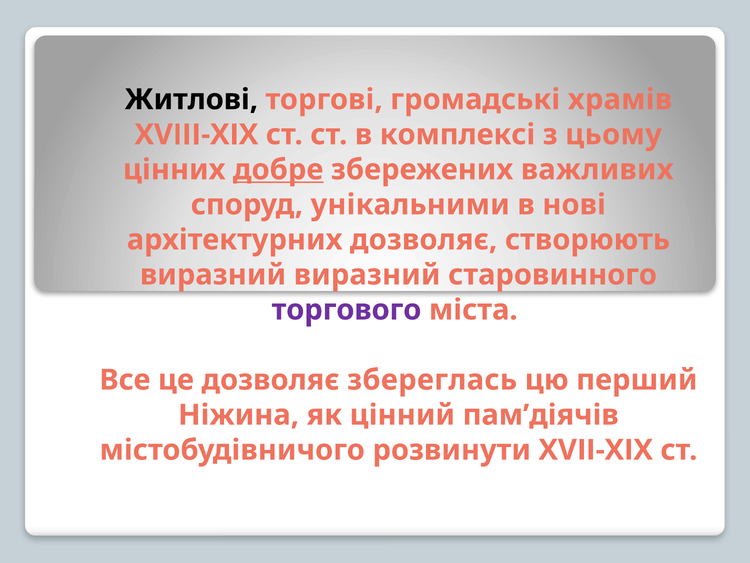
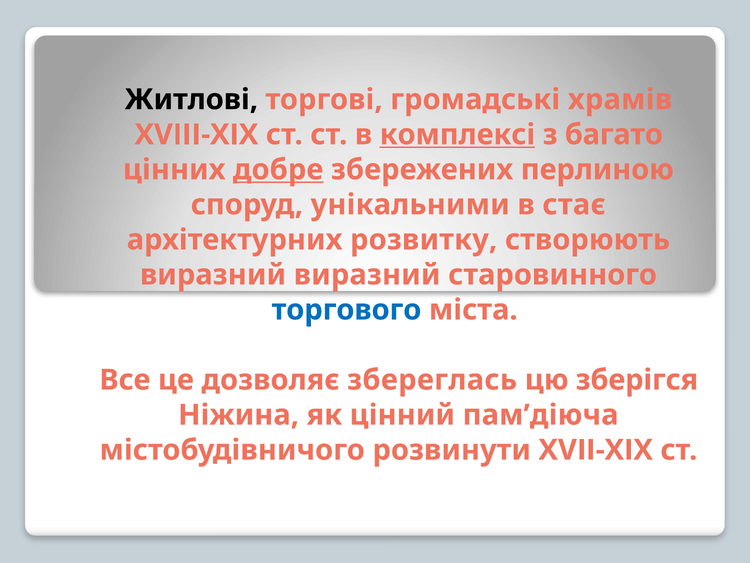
комплексі underline: none -> present (458, 134)
цьому: цьому -> багато (614, 134)
важливих: важливих -> перлиною (597, 170)
нові: нові -> стає (574, 205)
архітектурних дозволяє: дозволяє -> розвитку (424, 240)
торгового colour: purple -> blue (346, 310)
перший: перший -> зберігся (637, 380)
пам’діячів: пам’діячів -> пам’діюча (541, 415)
